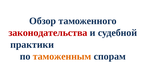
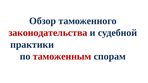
таможенным colour: orange -> red (62, 57)
